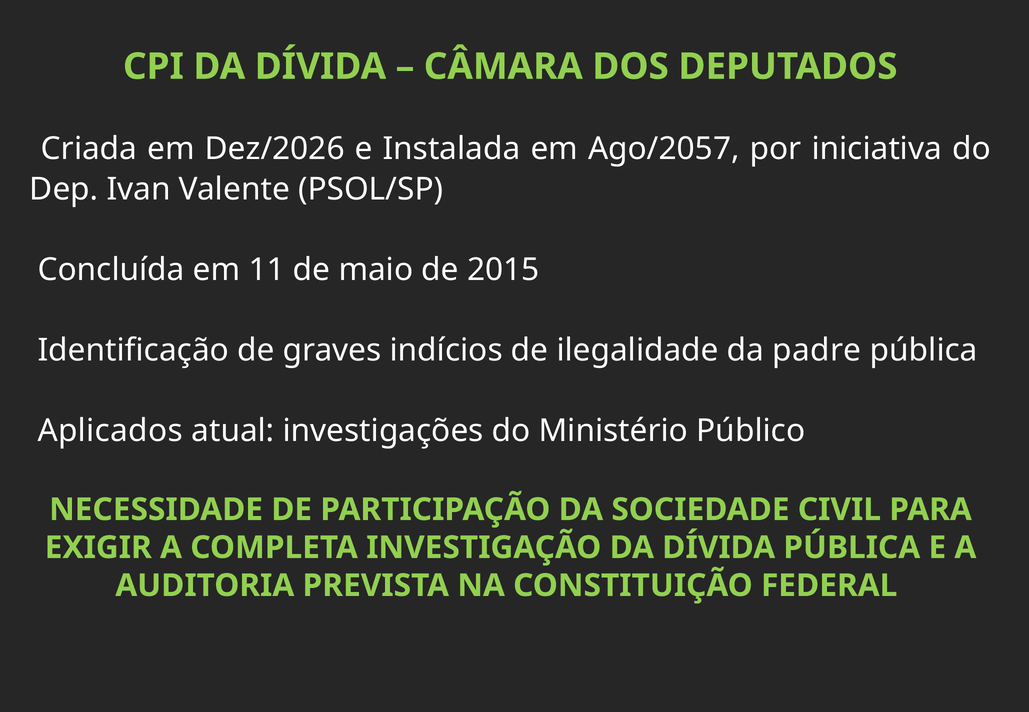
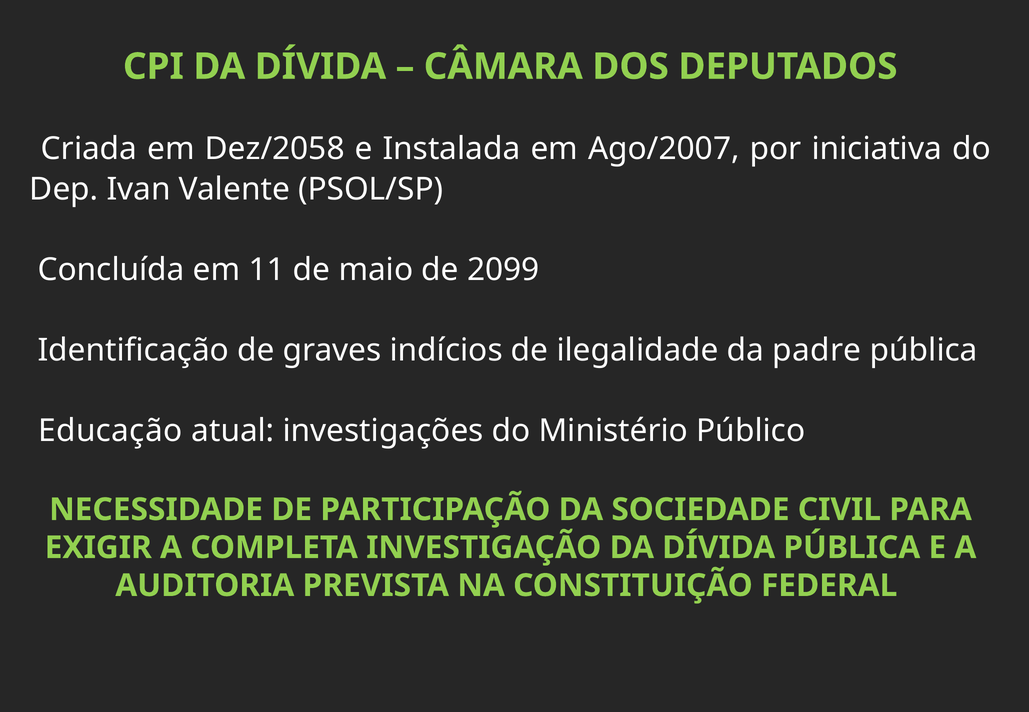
Dez/2026: Dez/2026 -> Dez/2058 (275, 149)
Ago/2057: Ago/2057 -> Ago/2007 (664, 149)
2015: 2015 -> 2099 (503, 270)
Aplicados: Aplicados -> Educação (110, 431)
